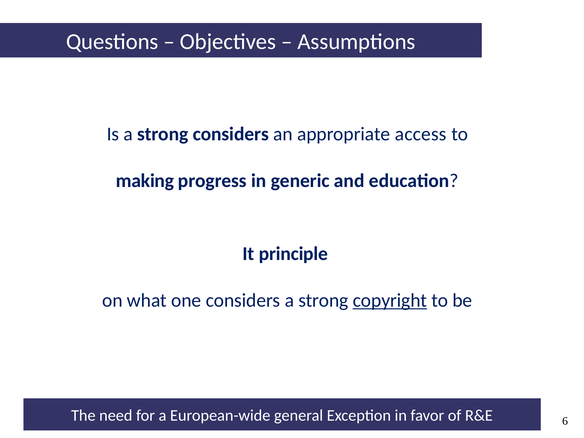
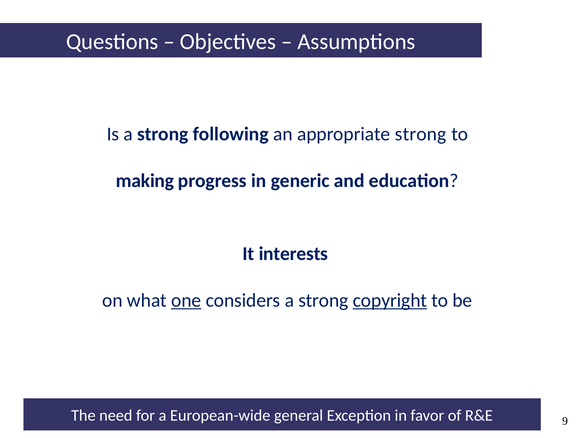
strong considers: considers -> following (231, 134)
appropriate access: access -> strong (421, 134)
principle: principle -> interests (293, 254)
one underline: none -> present (186, 300)
6: 6 -> 9 (565, 421)
